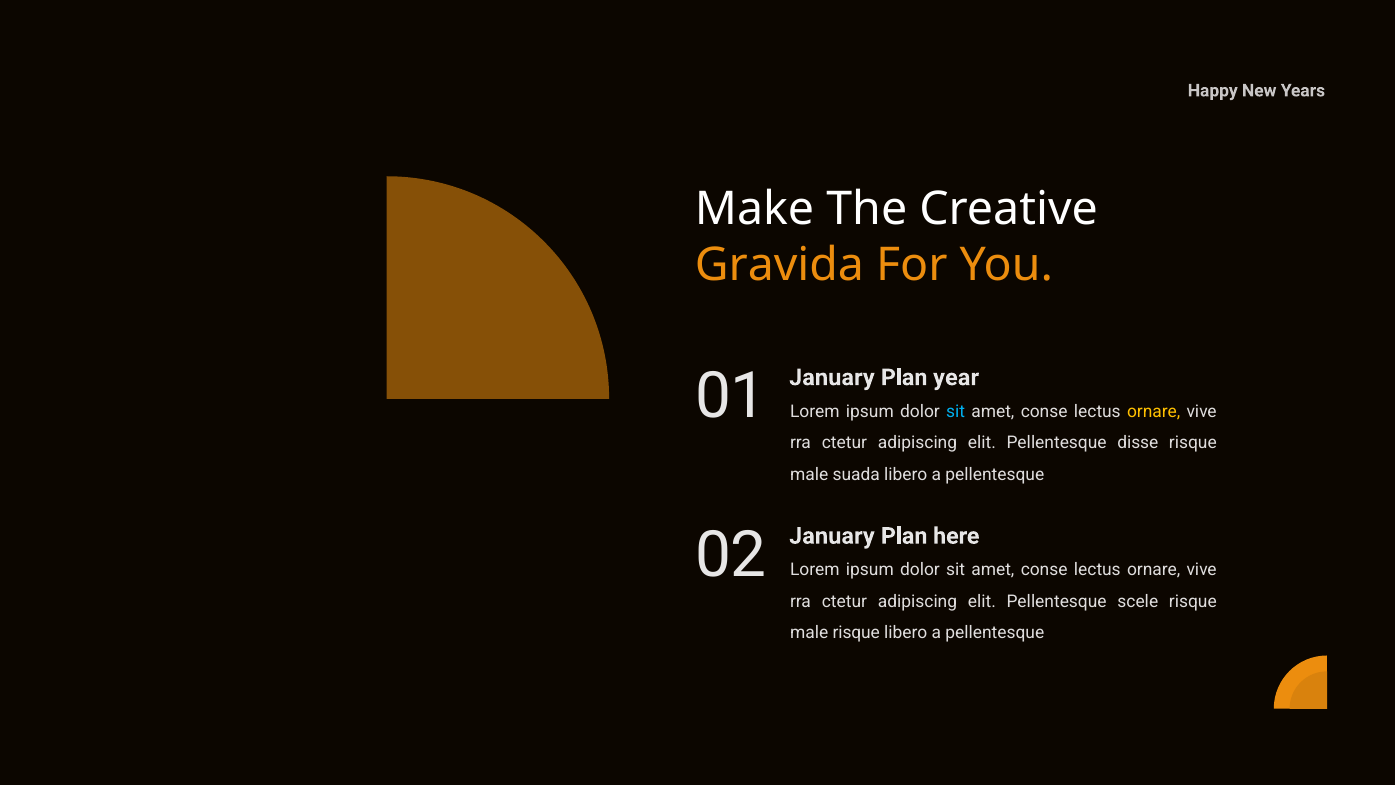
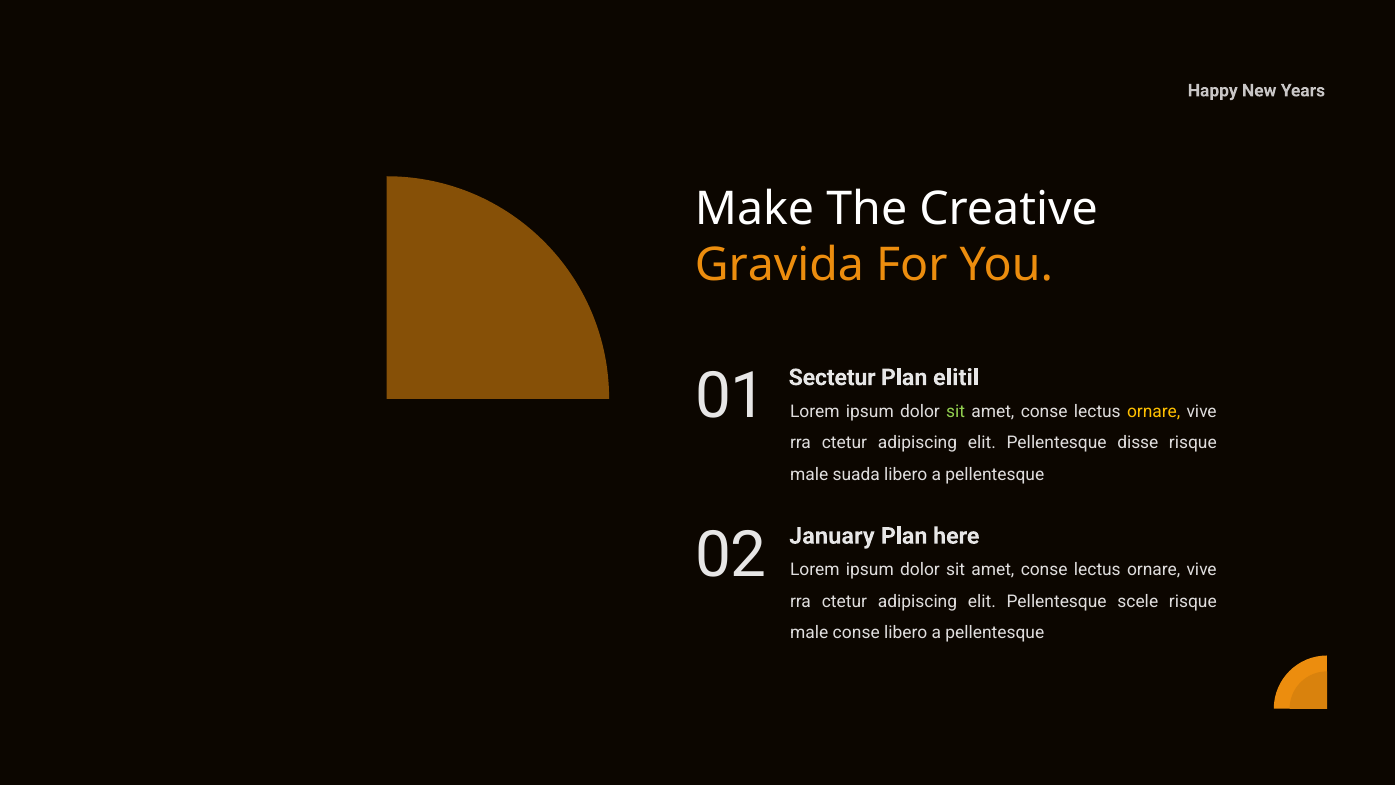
January: January -> Sectetur (832, 377)
year: year -> elitil (956, 377)
sit colour: light blue -> light green (956, 411)
male risque: risque -> conse (856, 633)
